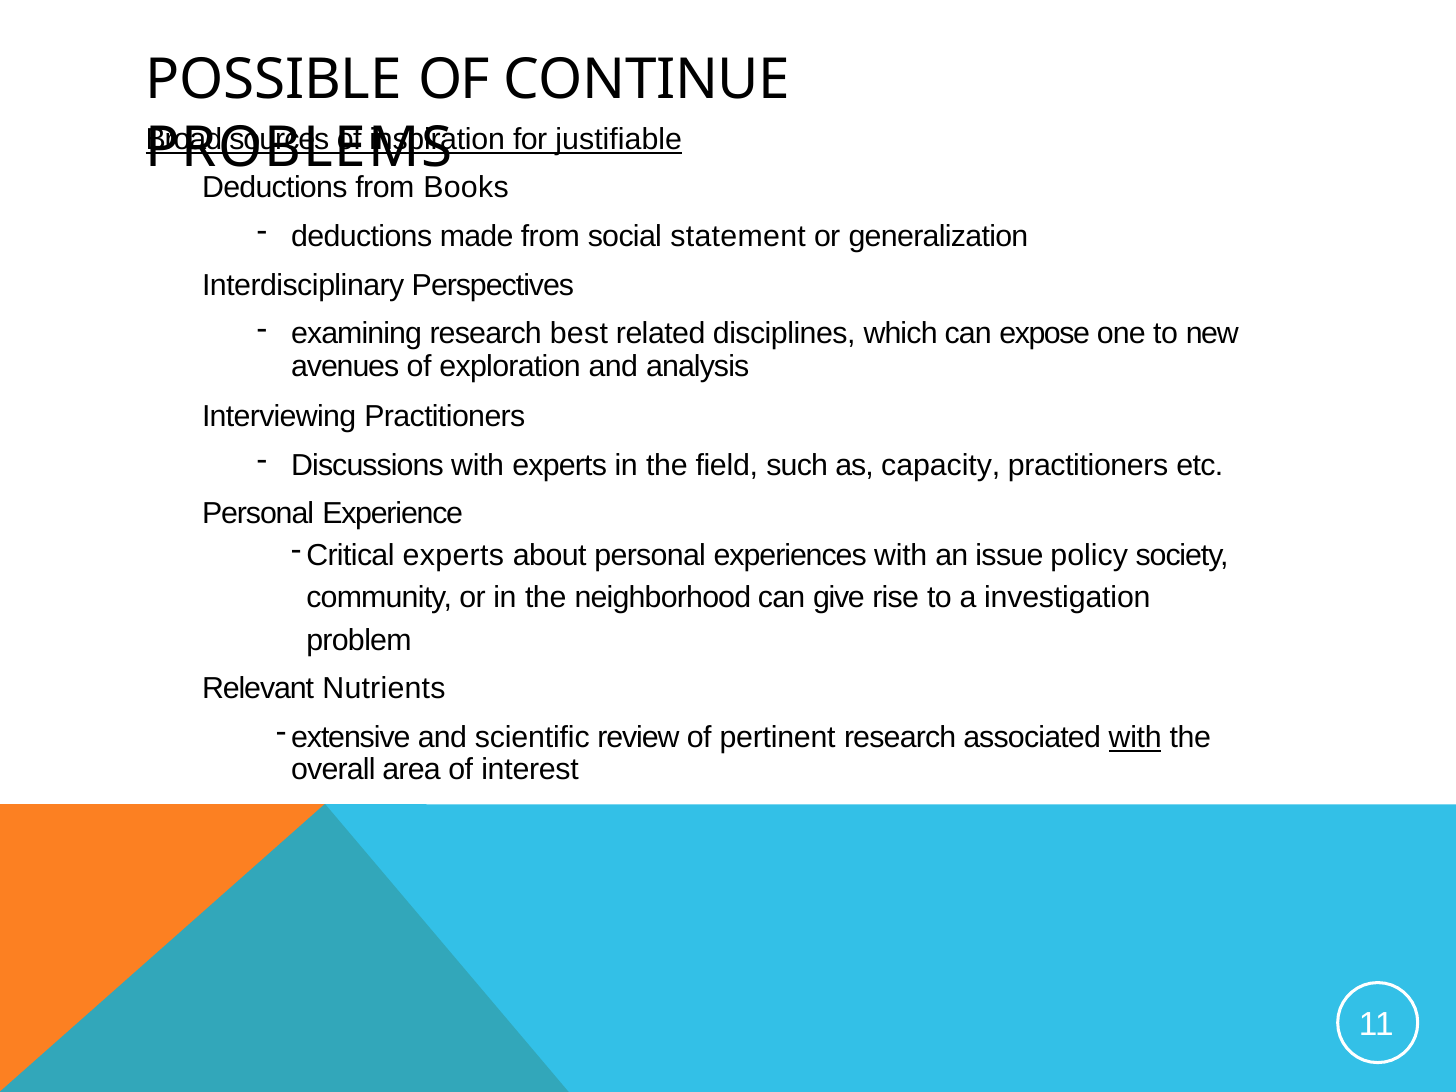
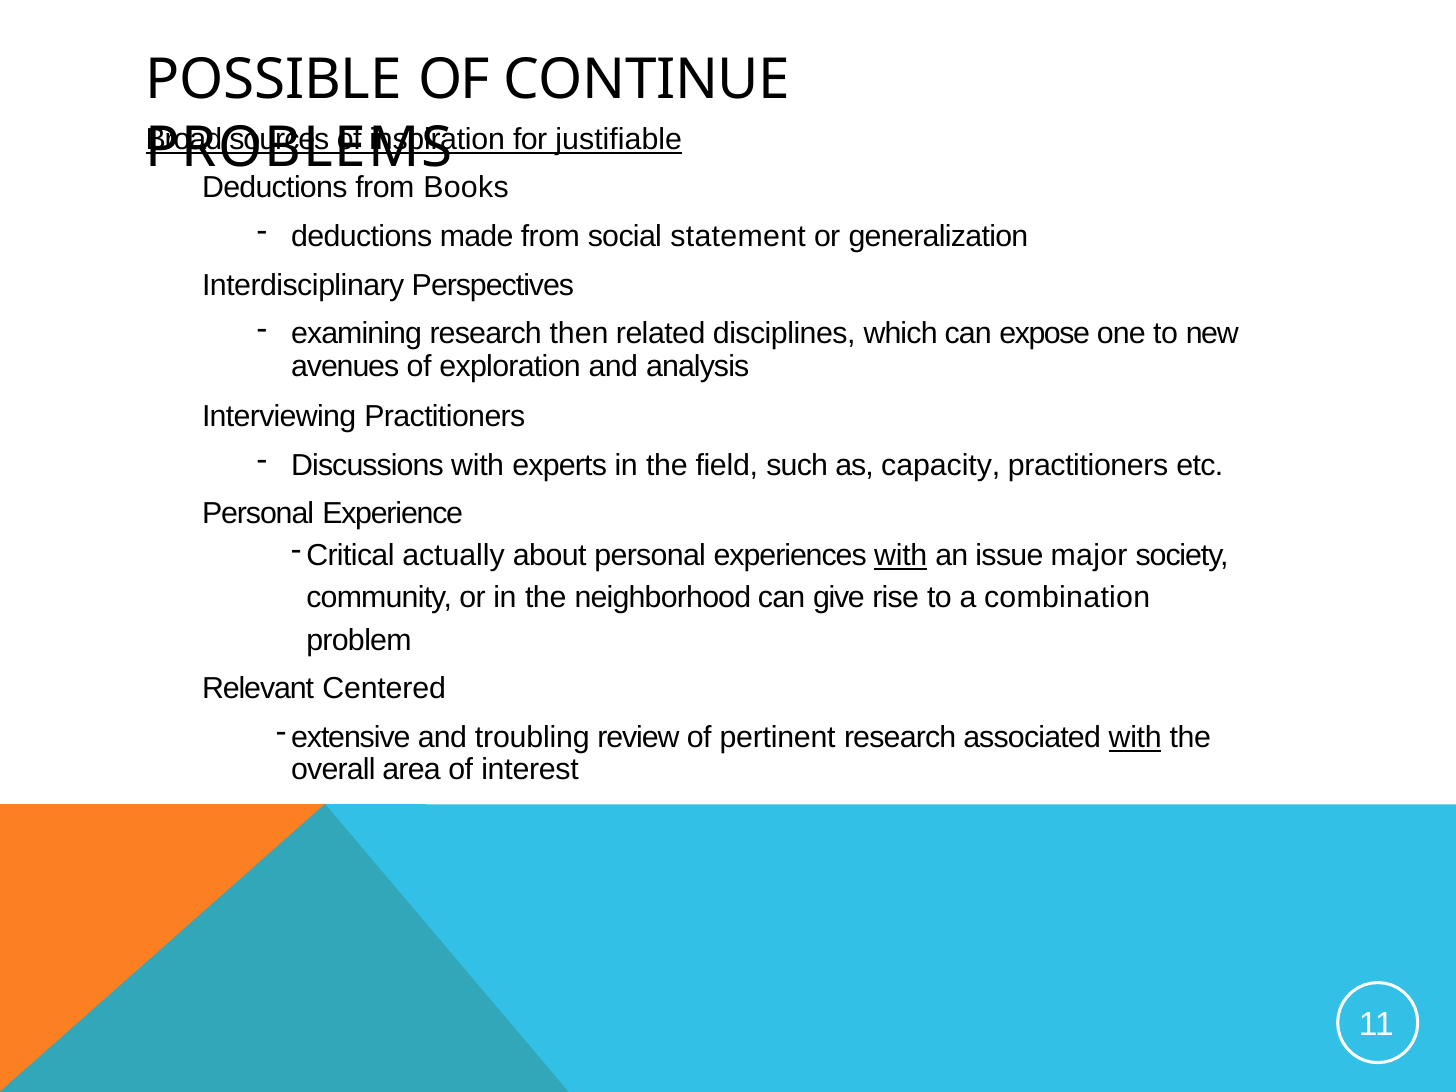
best: best -> then (579, 334)
Critical experts: experts -> actually (454, 556)
with underline: none -> present (901, 556)
policy: policy -> major (1089, 556)
investigation: investigation -> combination (1067, 598)
Nutrients: Nutrients -> Centered (384, 689)
scientific: scientific -> troubling (532, 738)
